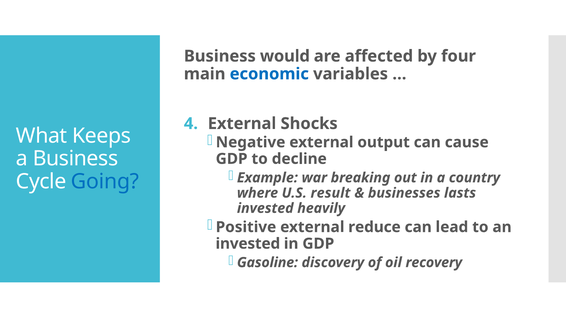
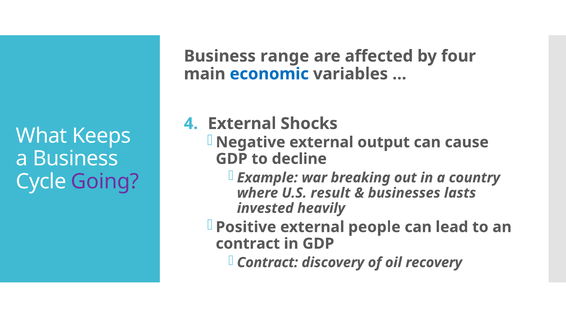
would: would -> range (285, 56)
Going colour: blue -> purple (105, 182)
reduce: reduce -> people (374, 227)
invested: invested -> contract (248, 244)
Gasoline: Gasoline -> Contract (268, 263)
